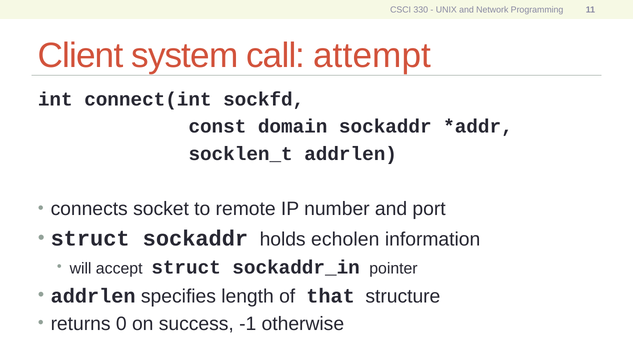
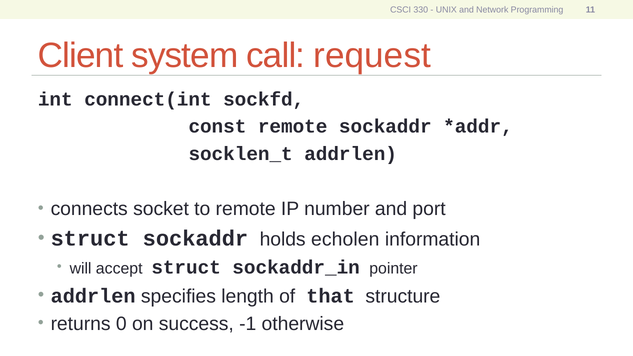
attempt: attempt -> request (372, 56)
const domain: domain -> remote (293, 127)
